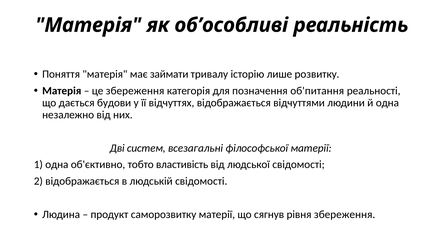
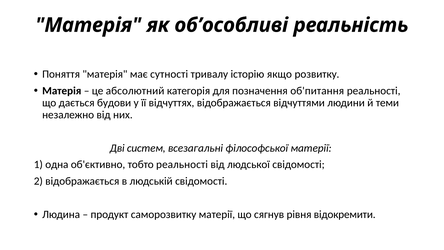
займати: займати -> сутності (169, 74)
лише: лише -> якщо (279, 74)
це збереження: збереження -> абсолютний (135, 91)
й одна: одна -> теми (387, 103)
тобто властивість: властивість -> реальності (182, 164)
рівня збереження: збереження -> відокремити (345, 214)
